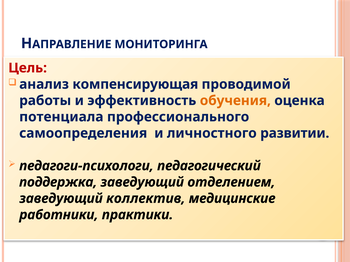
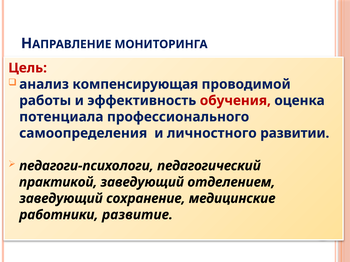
обучения colour: orange -> red (235, 101)
поддержка: поддержка -> практикой (58, 182)
коллектив: коллектив -> сохранение (146, 199)
практики: практики -> развитие (137, 215)
